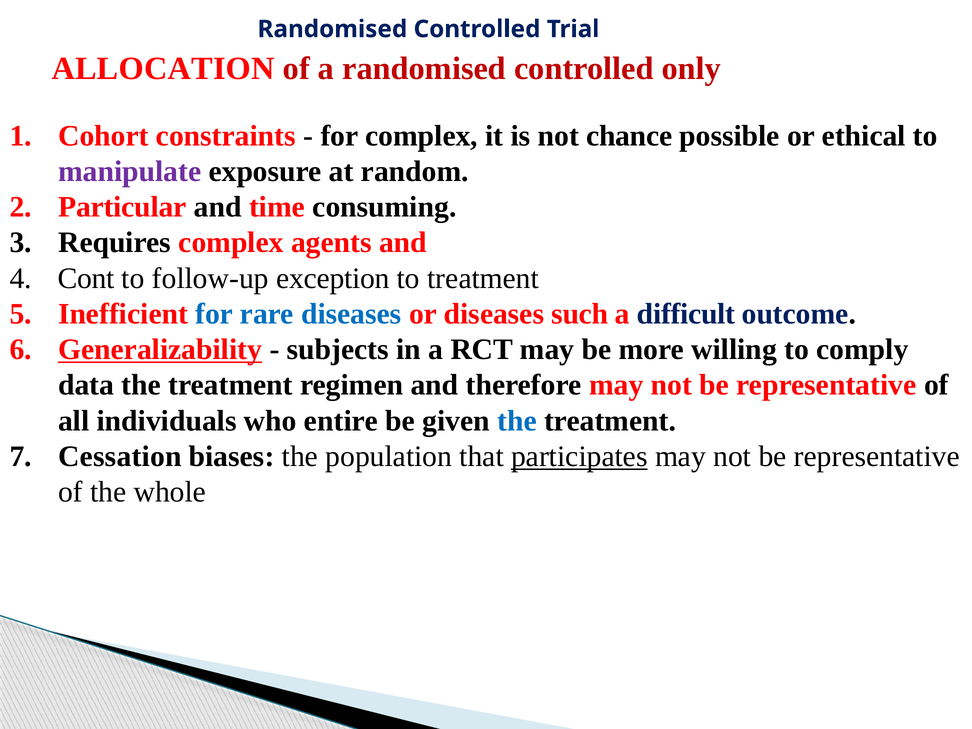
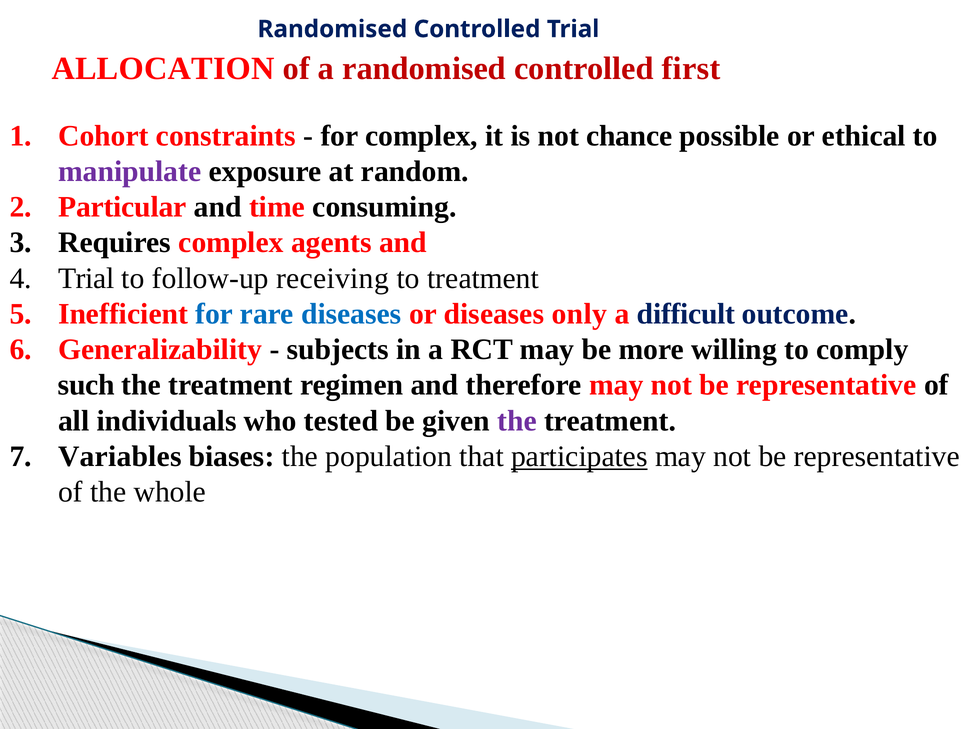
only: only -> first (691, 68)
Cont: Cont -> Trial (86, 278)
exception: exception -> receiving (333, 278)
such: such -> only (579, 314)
Generalizability underline: present -> none (160, 349)
data: data -> such (86, 385)
entire: entire -> tested (341, 421)
the colour: blue -> purple (517, 421)
Cessation: Cessation -> Variables (120, 456)
